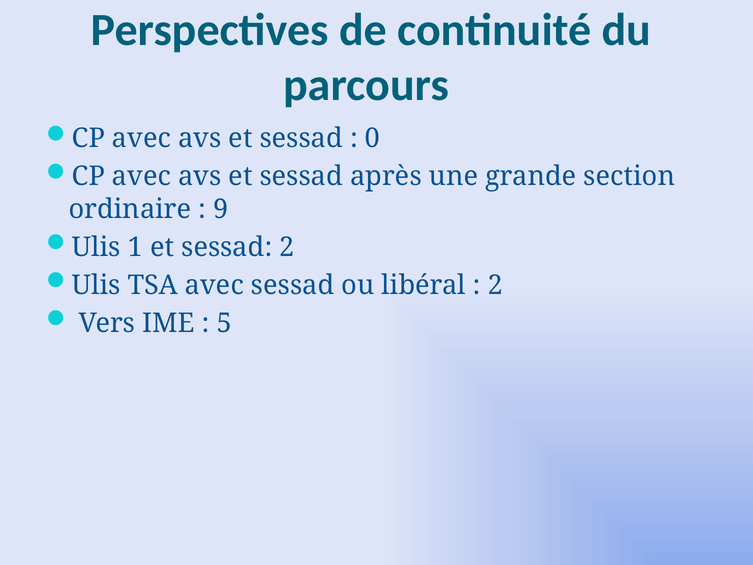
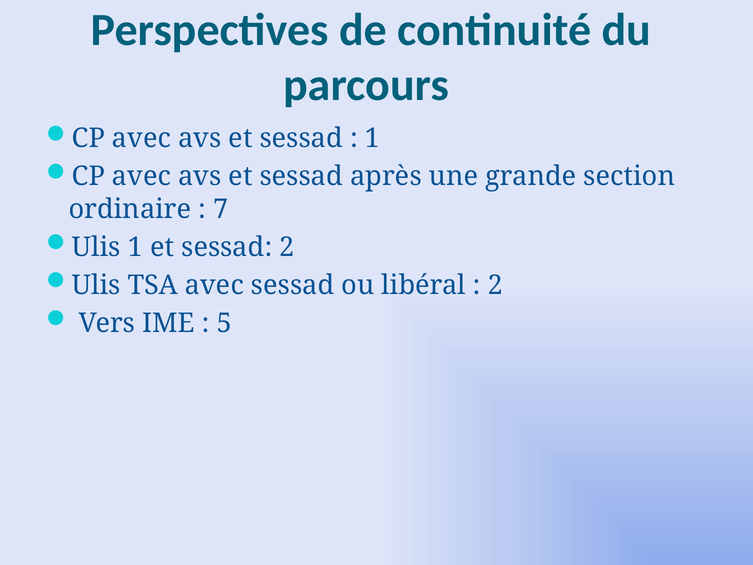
0: 0 -> 1 (373, 138)
9: 9 -> 7 (221, 209)
